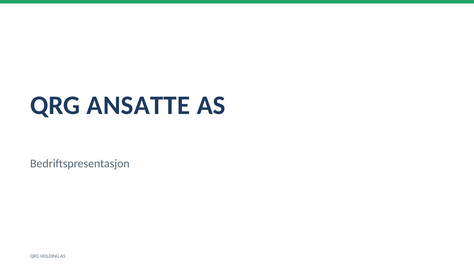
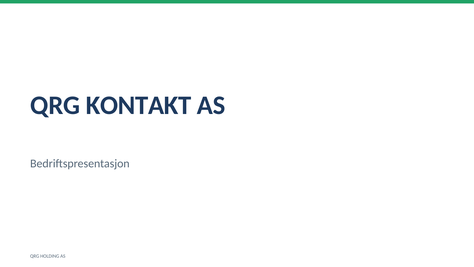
ANSATTE: ANSATTE -> KONTAKT (139, 105)
